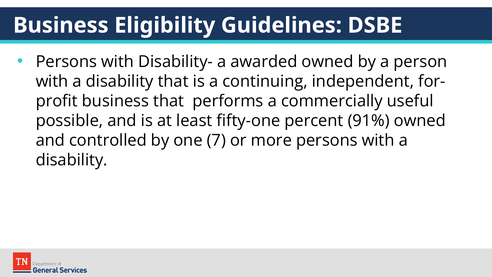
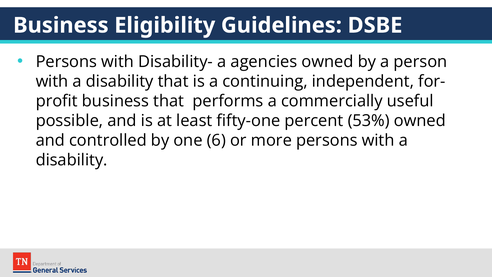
awarded: awarded -> agencies (264, 62)
91%: 91% -> 53% (369, 121)
7: 7 -> 6 (216, 140)
